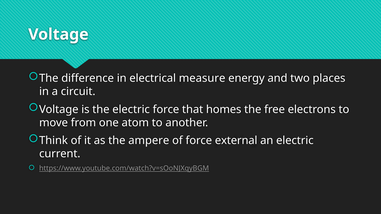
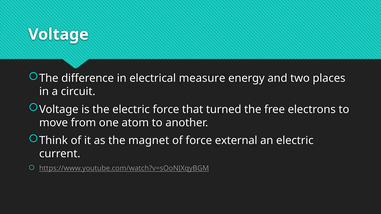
homes: homes -> turned (224, 110)
ampere: ampere -> magnet (149, 141)
